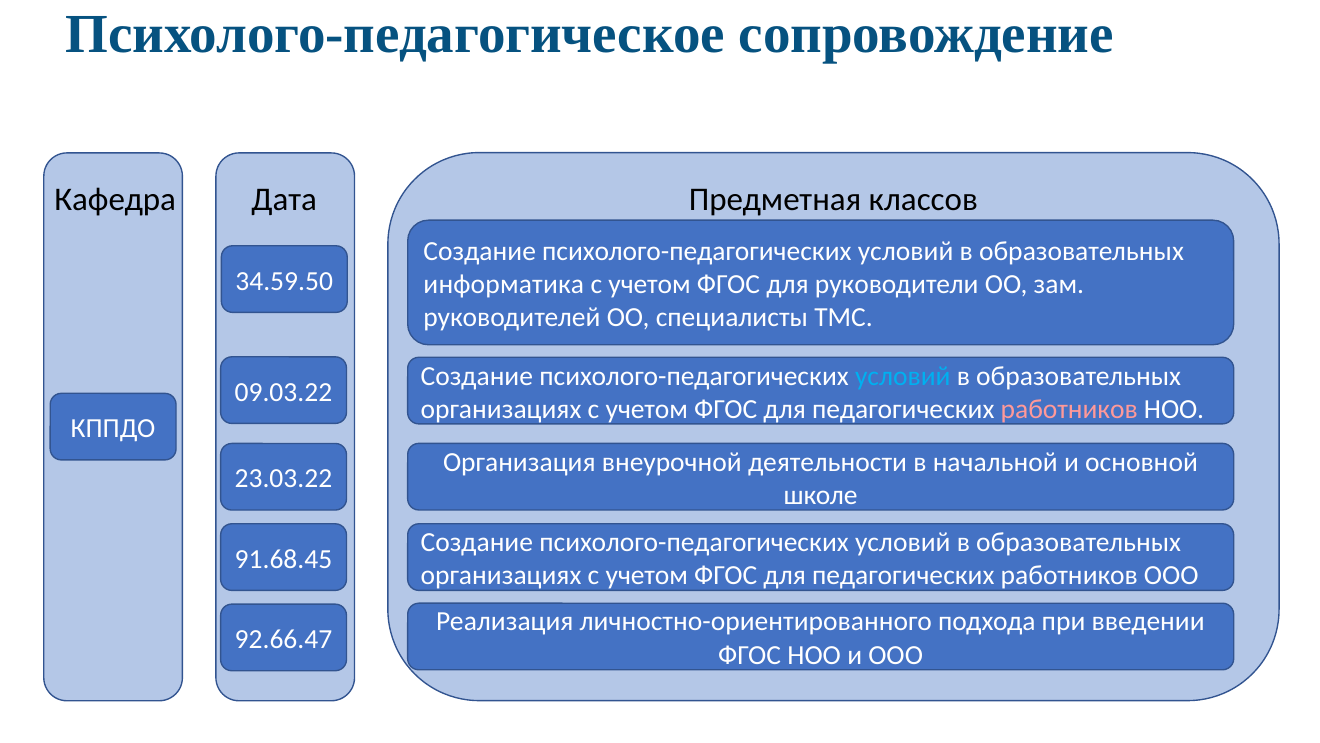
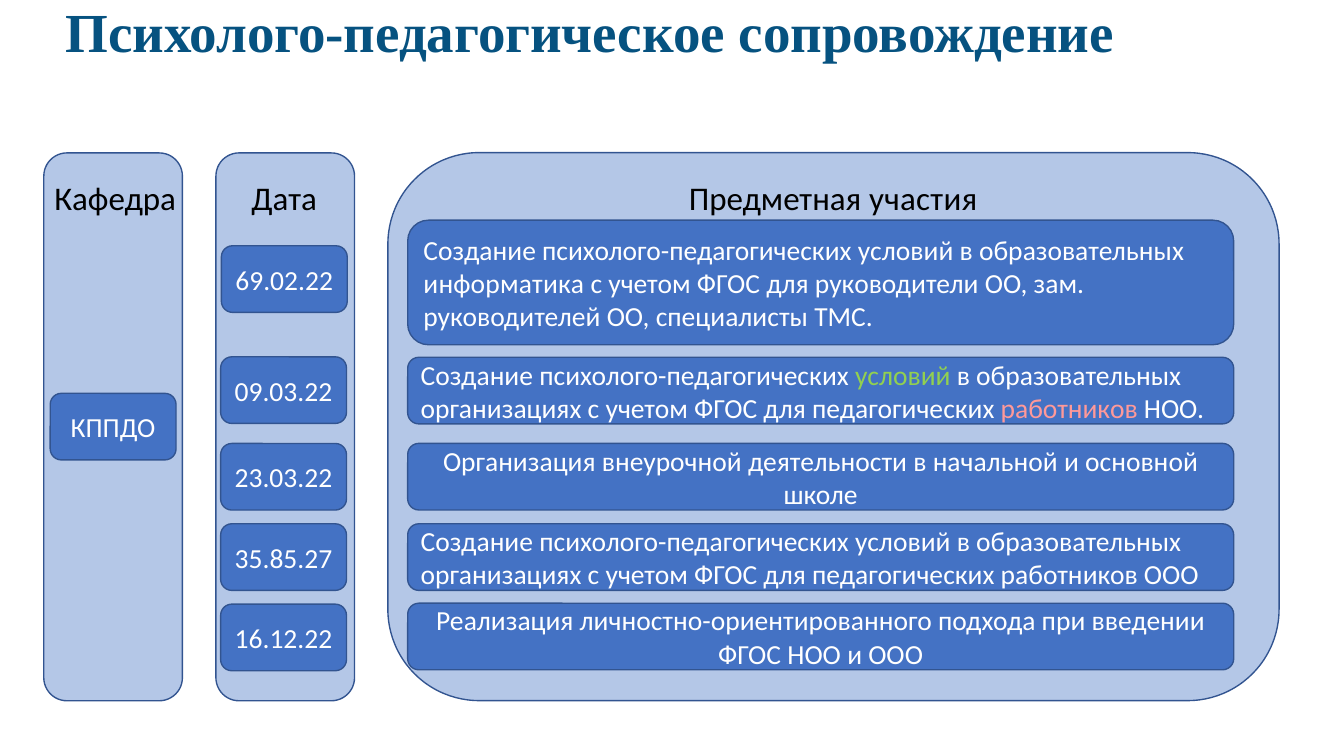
классов: классов -> участия (923, 200)
34.59.50: 34.59.50 -> 69.02.22 (284, 281)
условий colour: light blue -> light green (903, 376)
91.68.45: 91.68.45 -> 35.85.27 (283, 559)
92.66.47: 92.66.47 -> 16.12.22 (283, 639)
